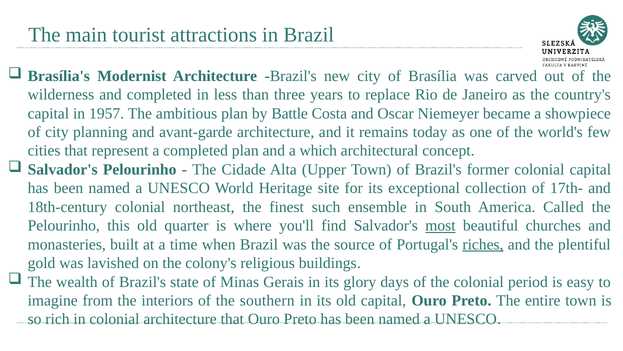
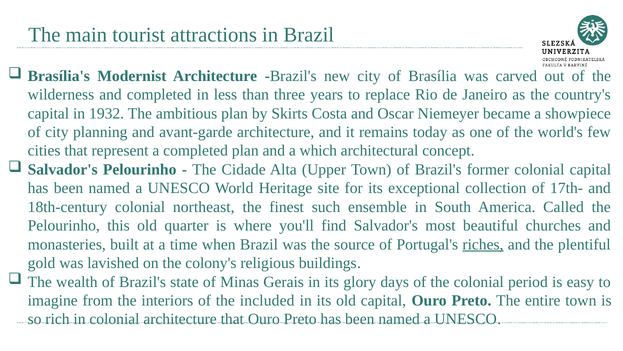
1957: 1957 -> 1932 (107, 113)
Battle: Battle -> Skirts (290, 113)
most underline: present -> none (440, 225)
southern: southern -> included (267, 300)
